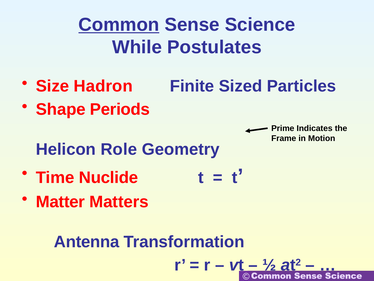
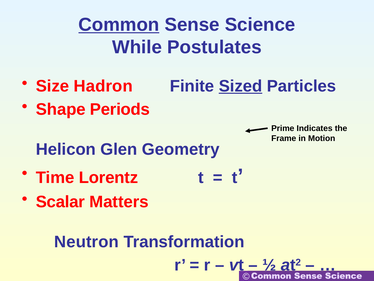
Sized underline: none -> present (241, 86)
Role: Role -> Glen (119, 149)
Nuclide: Nuclide -> Lorentz (109, 177)
Matter: Matter -> Scalar (60, 201)
Antenna: Antenna -> Neutron (87, 241)
